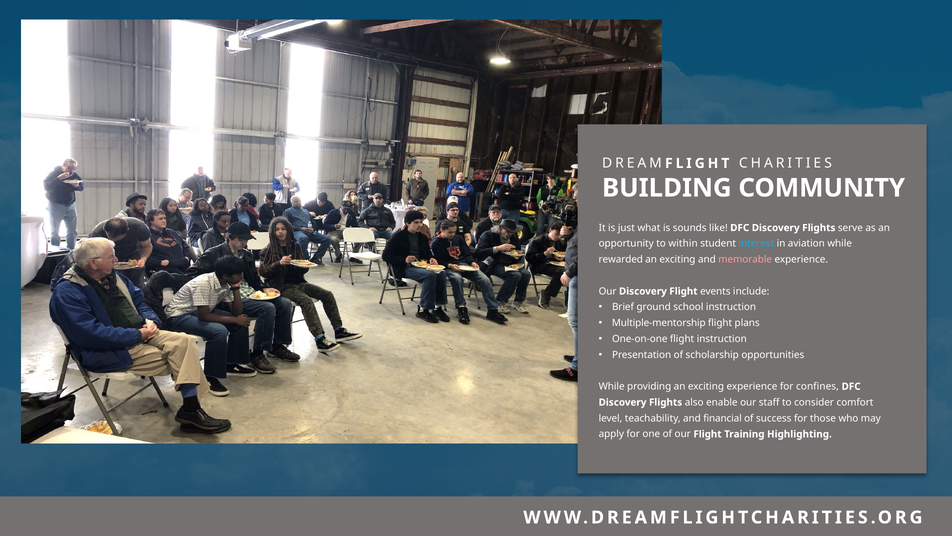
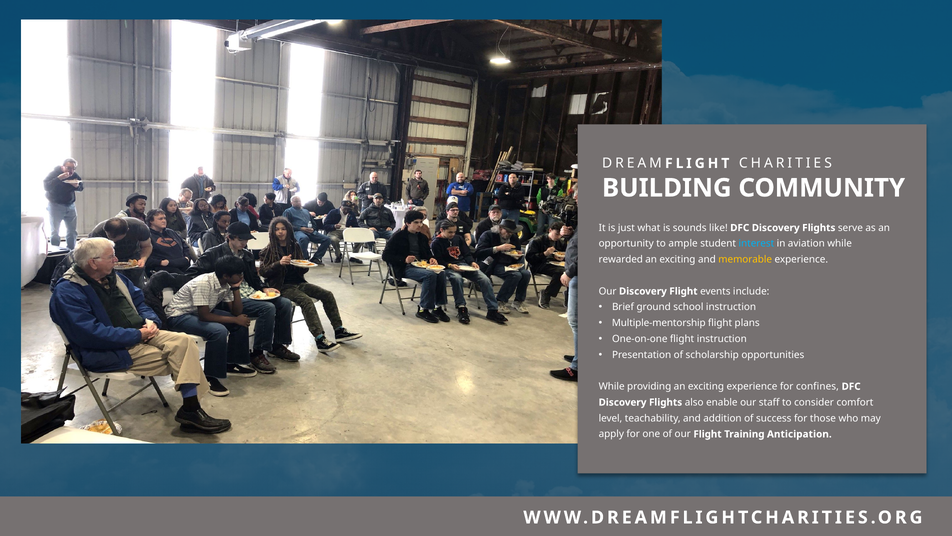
within: within -> ample (683, 243)
memorable colour: pink -> yellow (745, 259)
financial: financial -> addition (722, 418)
Highlighting: Highlighting -> Anticipation (799, 434)
